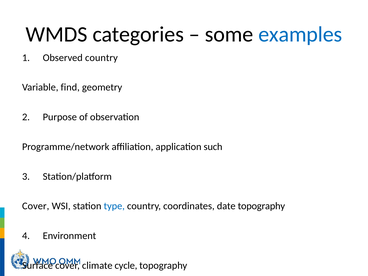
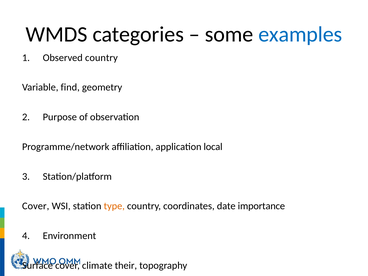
such: such -> local (213, 147)
type colour: blue -> orange (114, 206)
date topography: topography -> importance (261, 206)
cycle: cycle -> their (126, 265)
